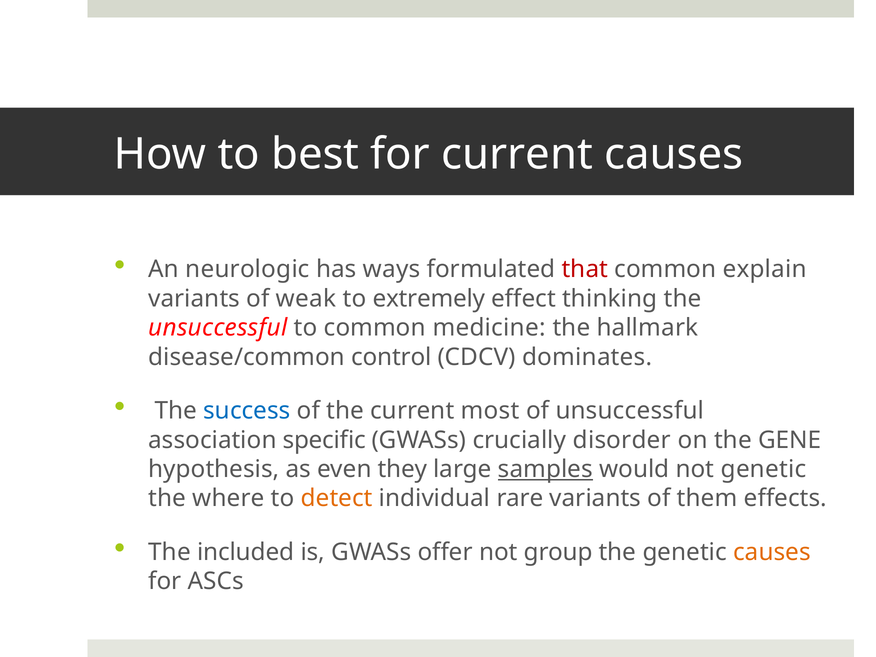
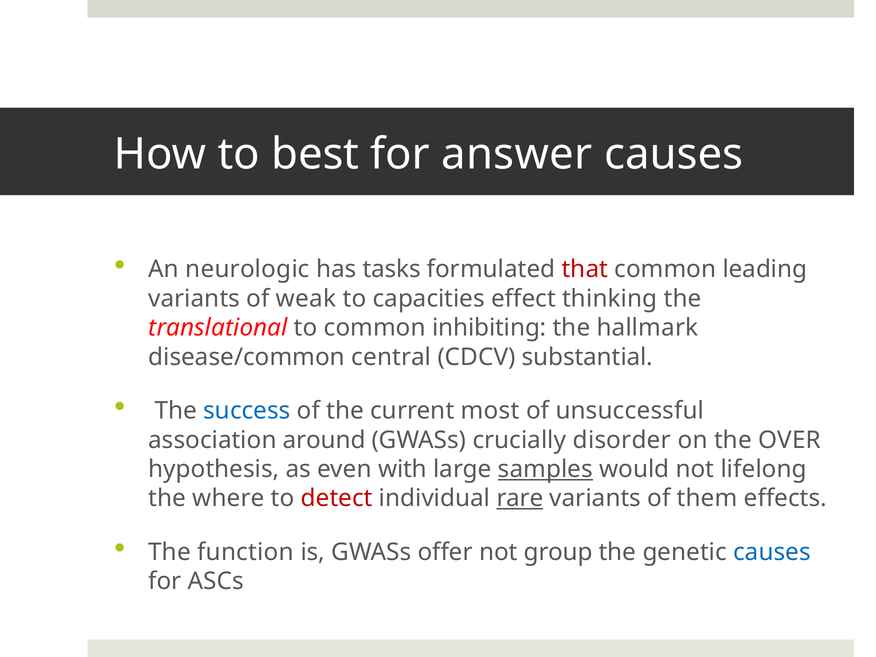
for current: current -> answer (517, 155)
ways: ways -> tasks (392, 269)
explain: explain -> leading (765, 269)
extremely: extremely -> capacities (429, 299)
unsuccessful: unsuccessful -> translational (218, 328)
medicine: medicine -> inhibiting (489, 328)
control: control -> central (391, 357)
dominates: dominates -> substantial (587, 357)
specific: specific -> around (324, 440)
GENE: GENE -> OVER (790, 440)
they: they -> with (402, 469)
not genetic: genetic -> lifelong (764, 469)
detect colour: orange -> red (337, 498)
rare underline: none -> present (520, 498)
included: included -> function (246, 552)
causes colour: orange -> blue (772, 552)
